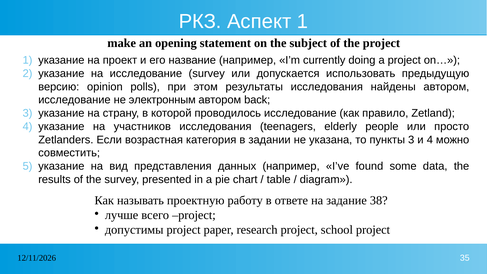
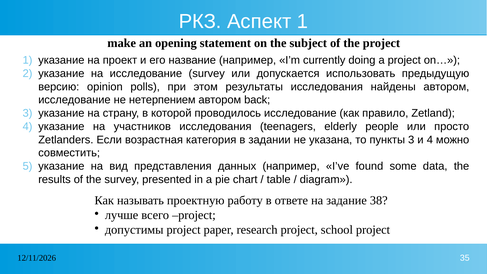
электронным: электронным -> нетерпением (162, 100)
